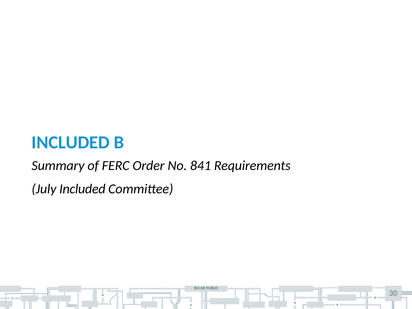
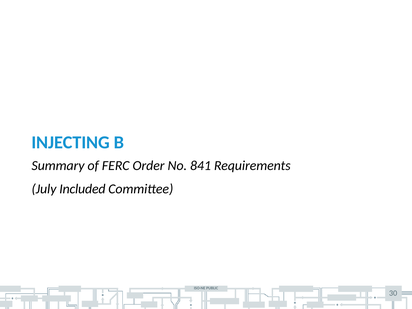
INCLUDED: INCLUDED -> INJECTING (71, 142)
